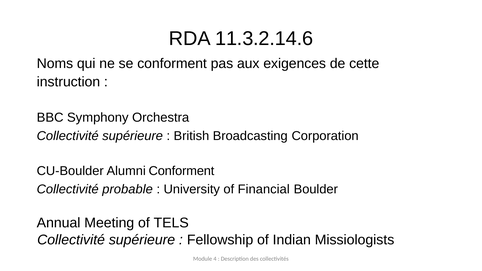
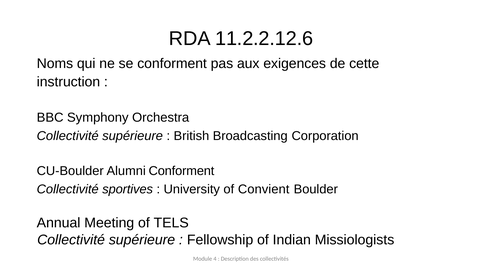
11.3.2.14.6: 11.3.2.14.6 -> 11.2.2.12.6 (264, 39)
probable: probable -> sportives (128, 189)
Financial: Financial -> Convient (264, 189)
